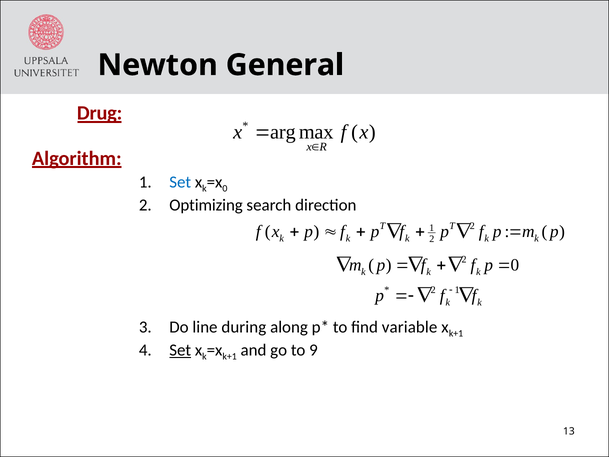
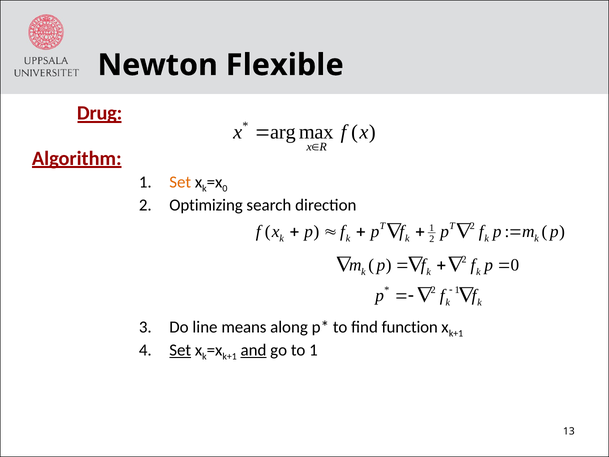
General: General -> Flexible (285, 65)
Set colour: blue -> orange (180, 182)
during: during -> means (244, 327)
variable: variable -> function (410, 327)
and underline: none -> present (253, 350)
to 9: 9 -> 1 (313, 350)
